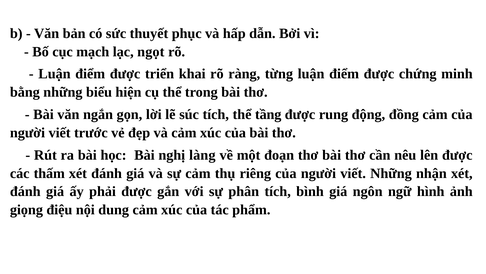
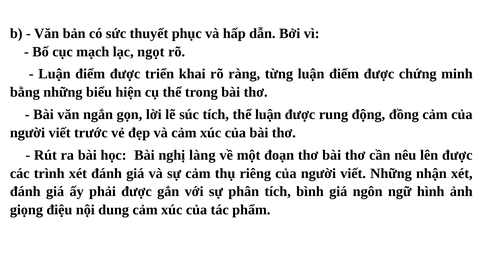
thể tầng: tầng -> luận (268, 114)
thấm: thấm -> trình (49, 173)
